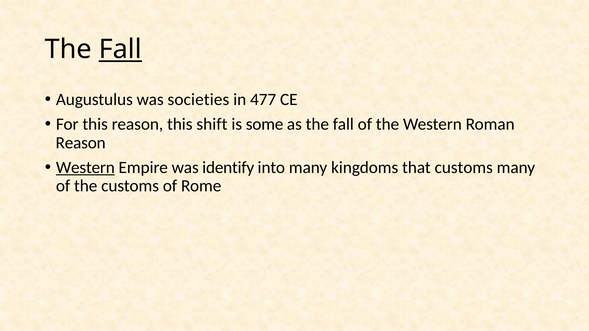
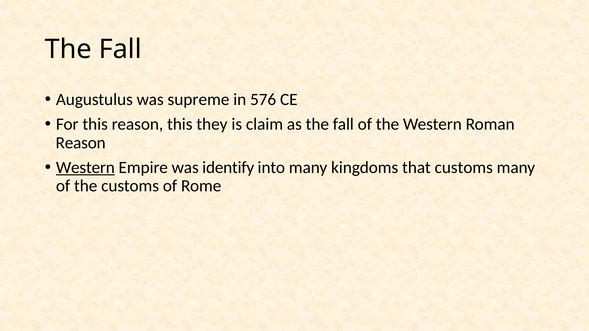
Fall underline: present -> none (120, 49)
societies: societies -> supreme (198, 100)
477: 477 -> 576 (263, 100)
shift: shift -> they (212, 124)
some: some -> claim (264, 124)
